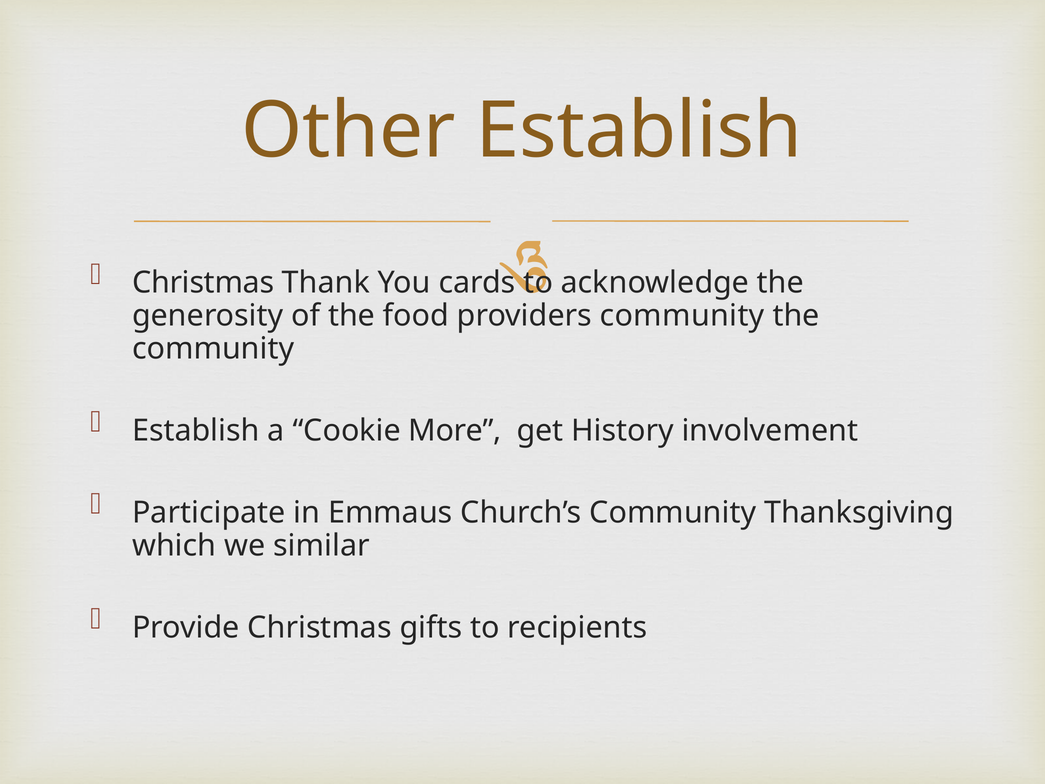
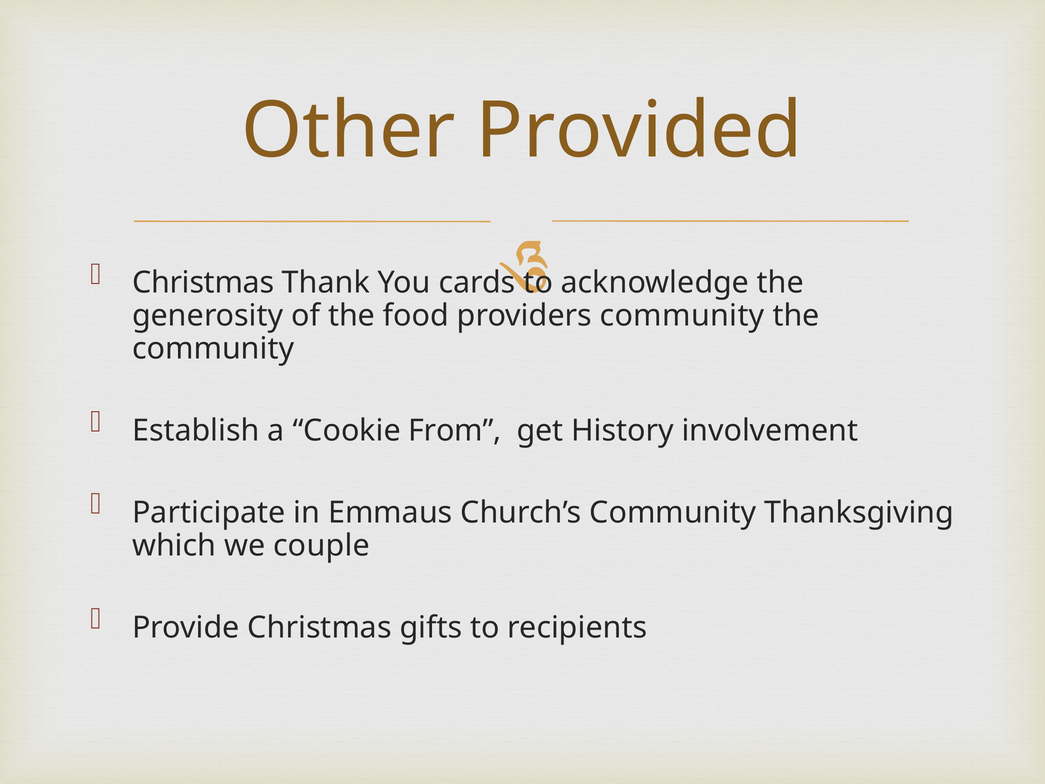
Other Establish: Establish -> Provided (639, 131)
More: More -> From (455, 430)
similar: similar -> couple (321, 545)
